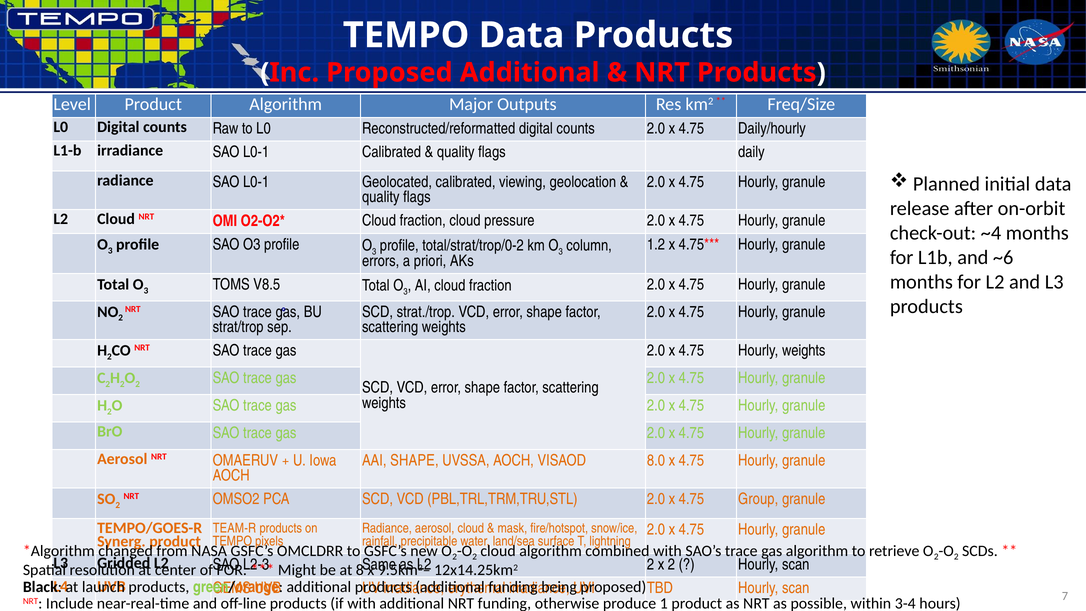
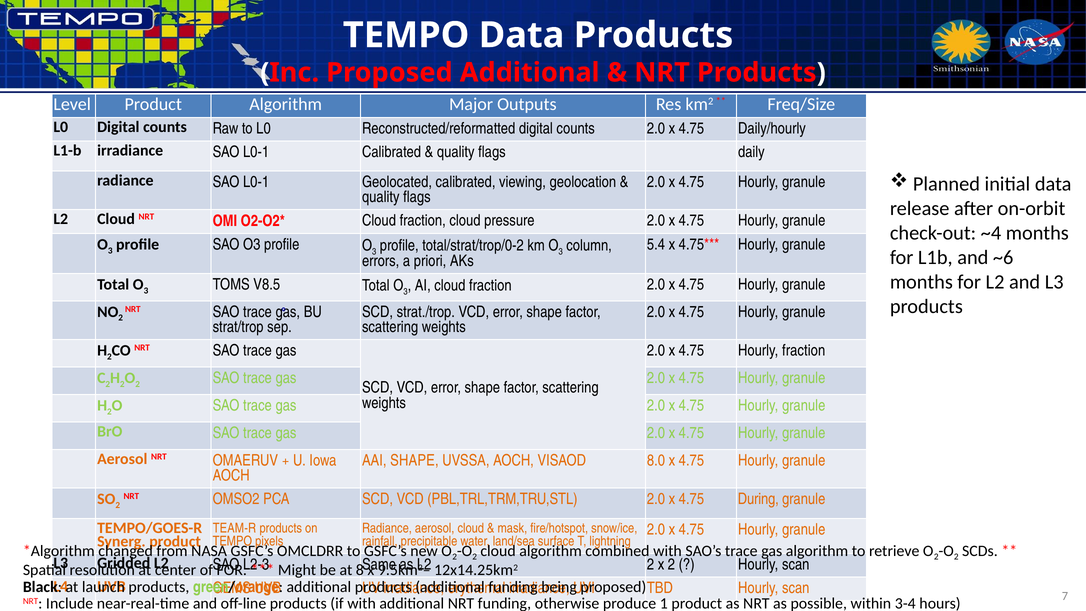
1.2: 1.2 -> 5.4 (656, 244)
Hourly weights: weights -> fraction (804, 351)
Group: Group -> During (758, 499)
